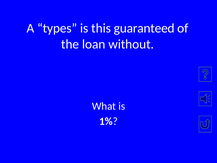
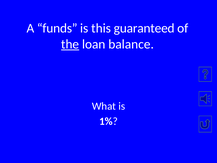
types: types -> funds (57, 28)
the underline: none -> present (70, 44)
without: without -> balance (131, 44)
